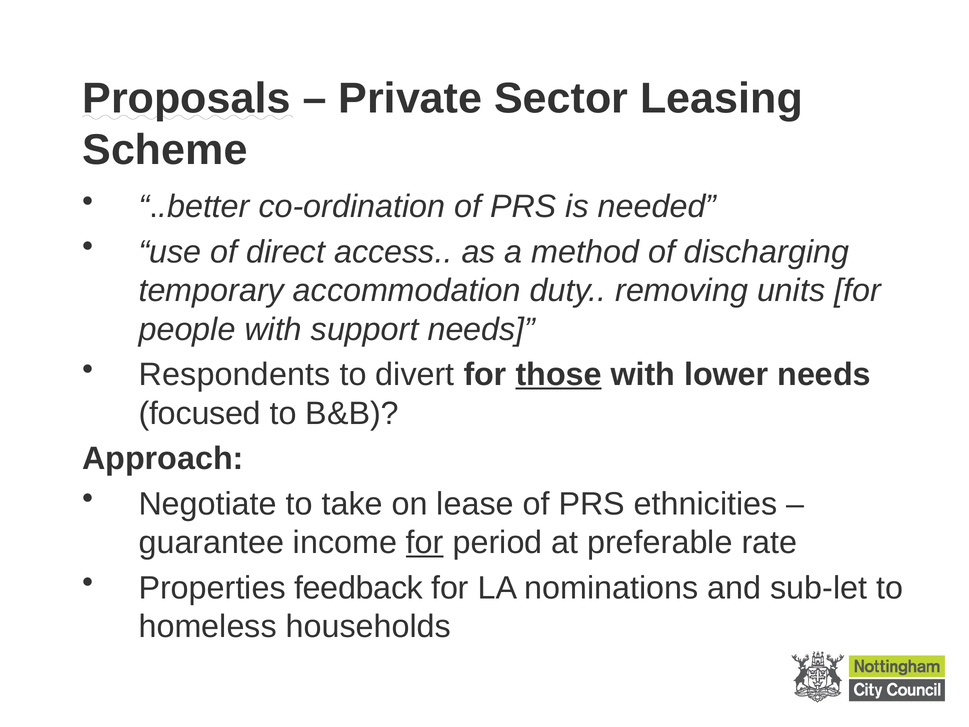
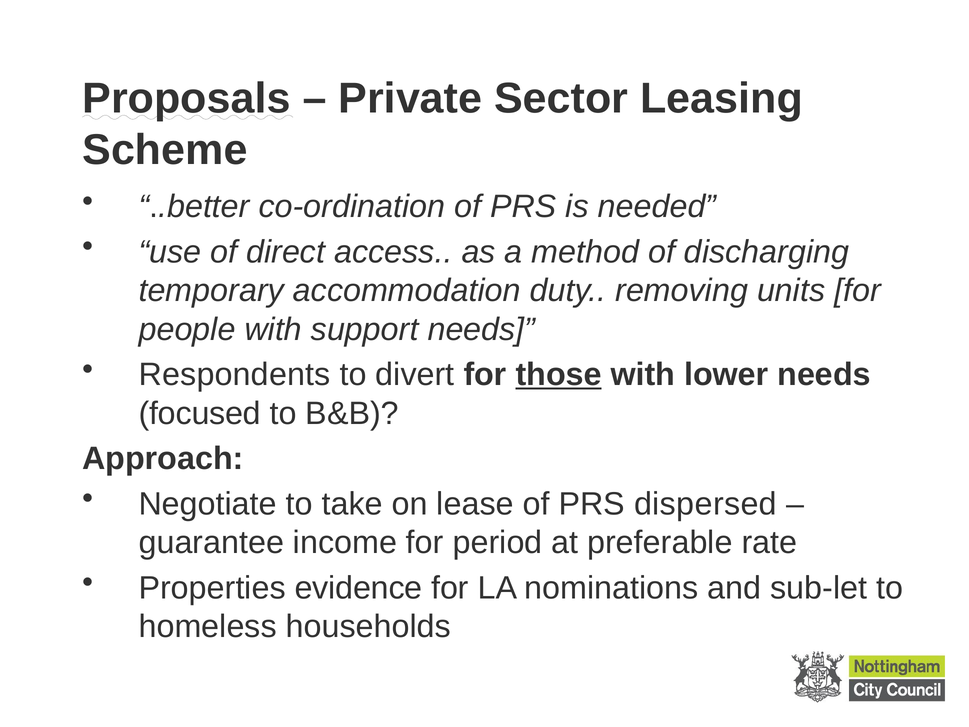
ethnicities: ethnicities -> dispersed (705, 504)
for underline: present -> none (425, 543)
feedback: feedback -> evidence (359, 588)
